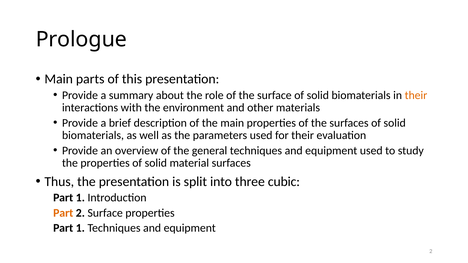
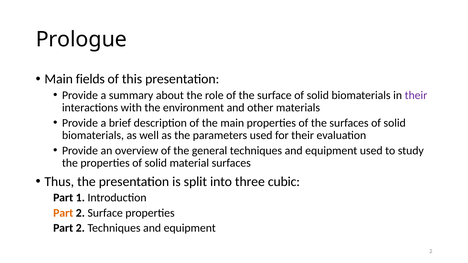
parts: parts -> fields (90, 79)
their colour: orange -> purple (416, 95)
1: 1 -> 2 (80, 228)
